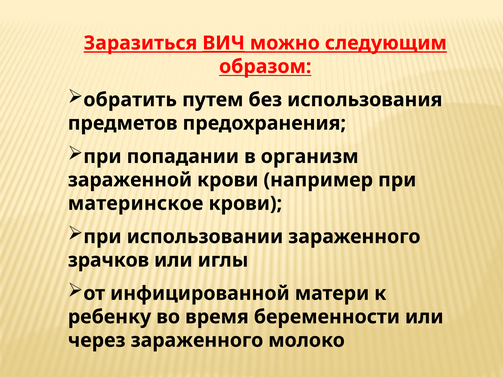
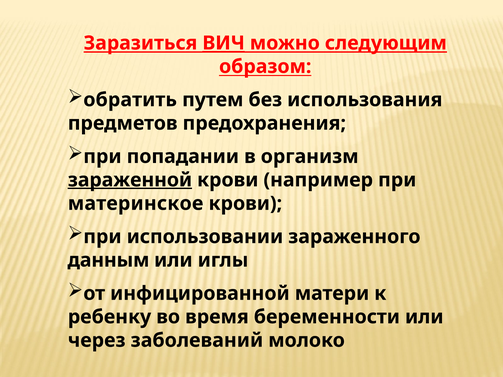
зараженной underline: none -> present (130, 180)
зрачков: зрачков -> данным (109, 260)
через зараженного: зараженного -> заболеваний (197, 341)
